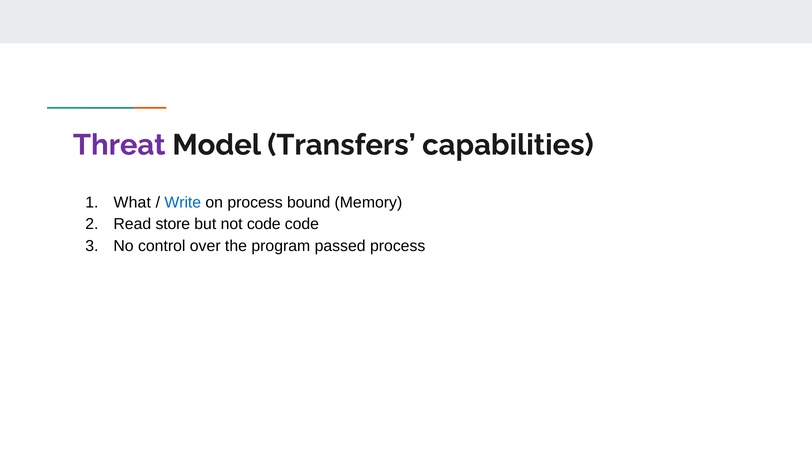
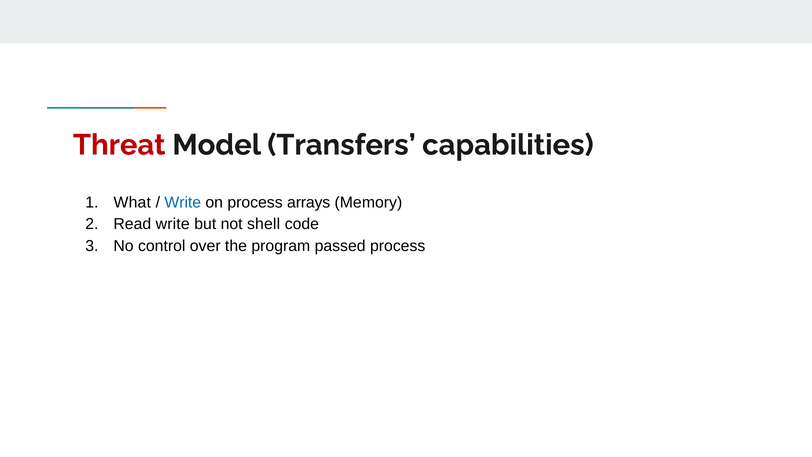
Threat colour: purple -> red (119, 145)
bound: bound -> arrays (309, 202)
Read store: store -> write (173, 224)
not code: code -> shell (264, 224)
